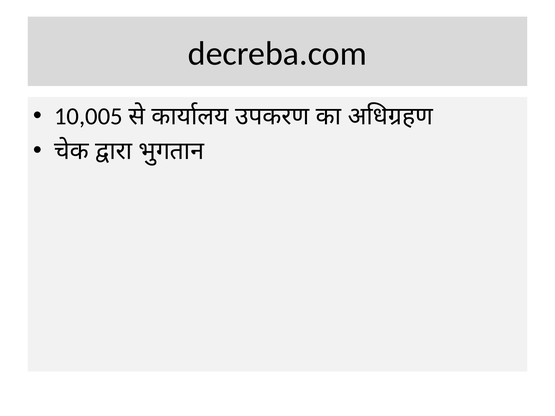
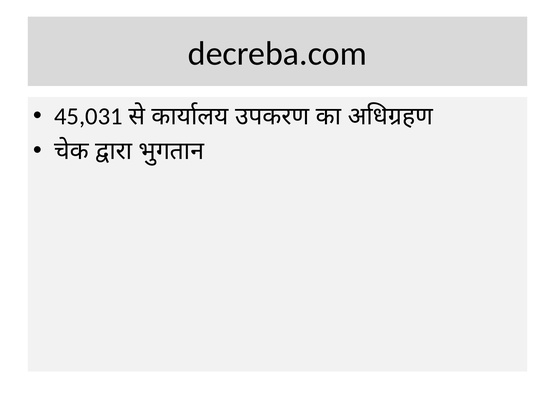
10,005: 10,005 -> 45,031 (88, 116)
